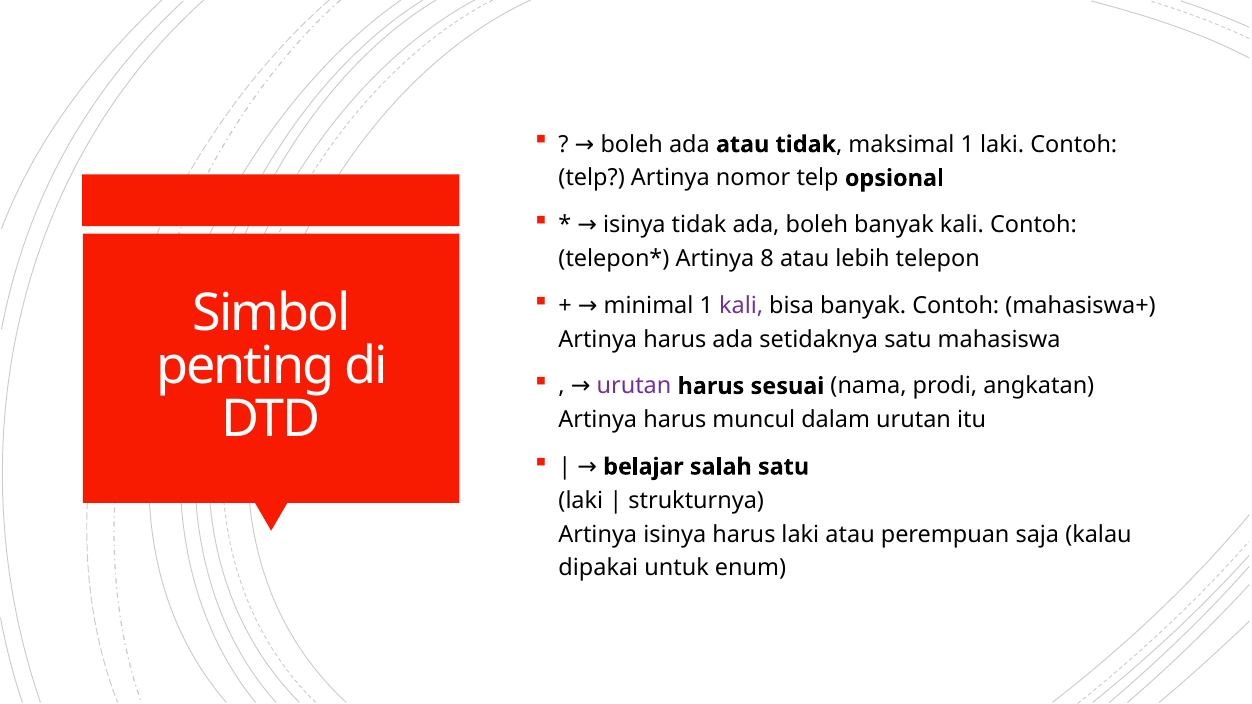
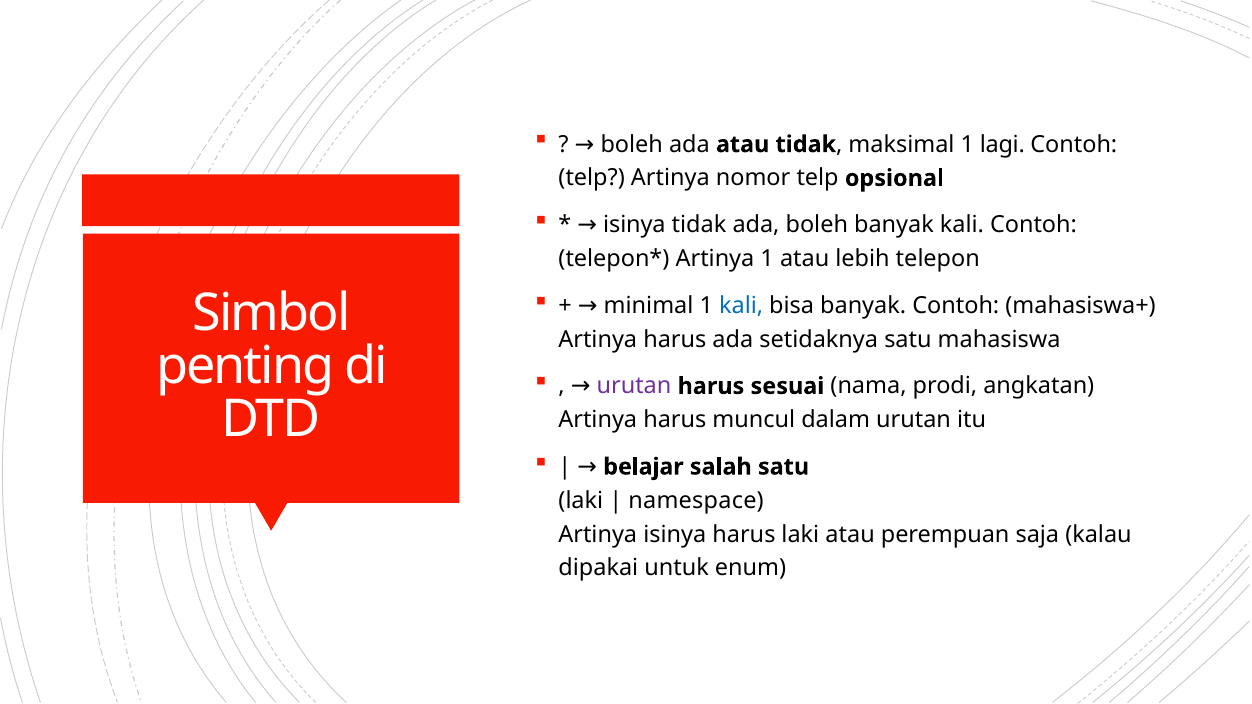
1 laki: laki -> lagi (1002, 144)
Artinya 8: 8 -> 1 (767, 259)
kali colour: purple -> blue (741, 306)
strukturnya: strukturnya -> namespace (696, 501)
